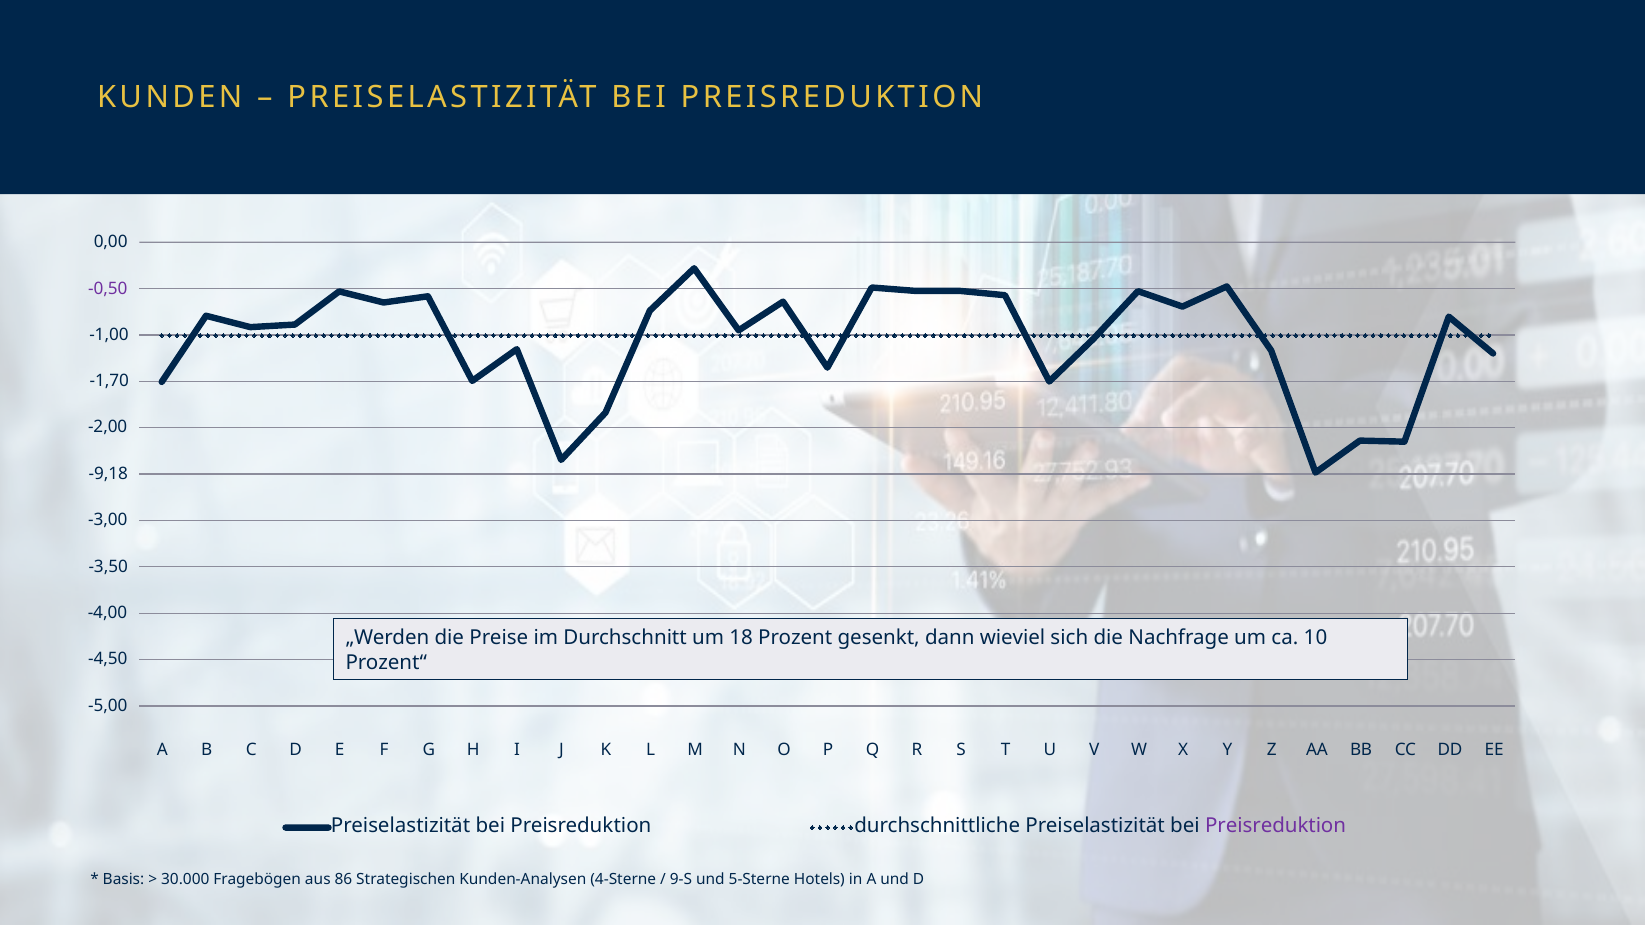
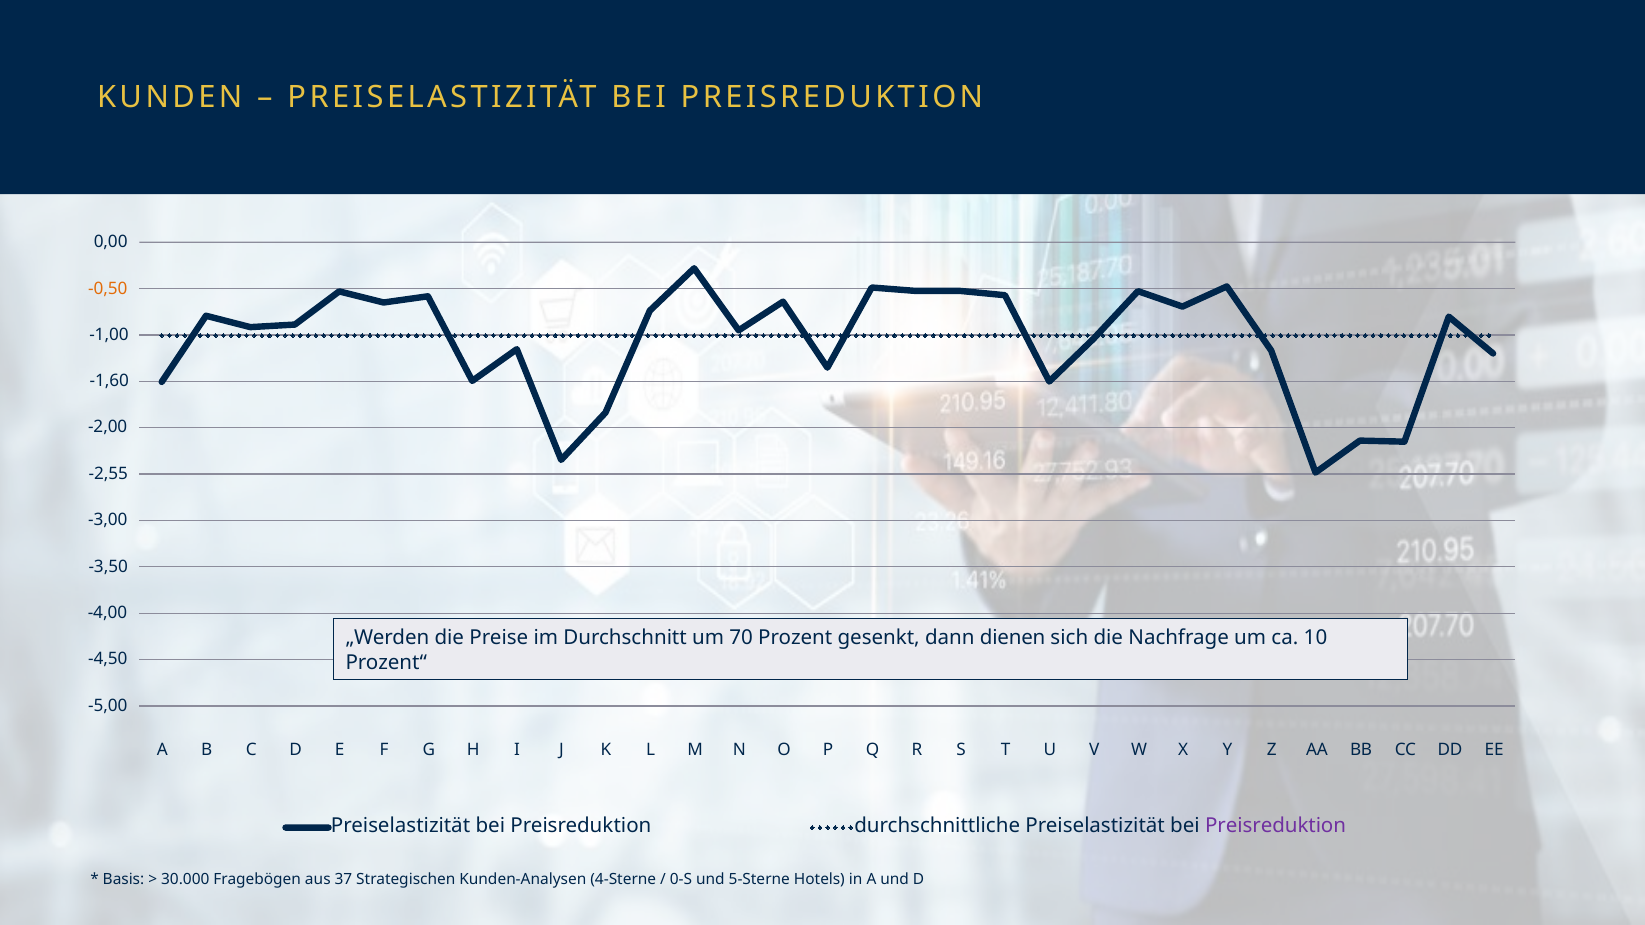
-0,50 colour: purple -> orange (108, 289)
-1,70: -1,70 -> -1,60 (109, 381)
-9,18: -9,18 -> -2,55 (108, 474)
18: 18 -> 70 (741, 638)
wieviel: wieviel -> dienen (1013, 638)
86: 86 -> 37 (343, 880)
9-S: 9-S -> 0-S (681, 880)
